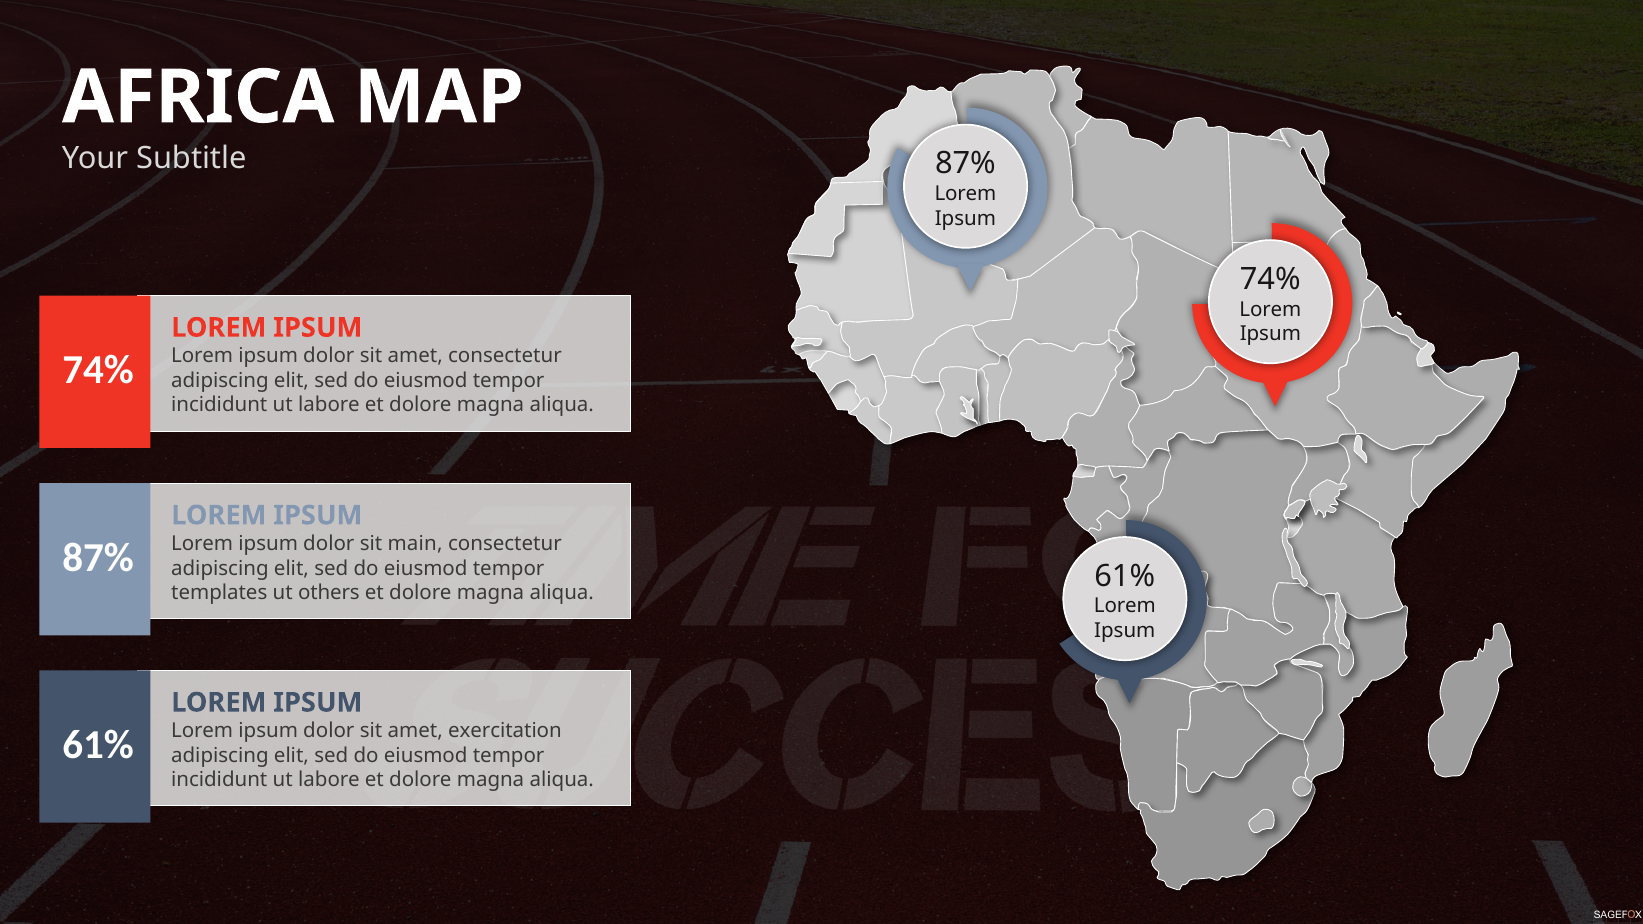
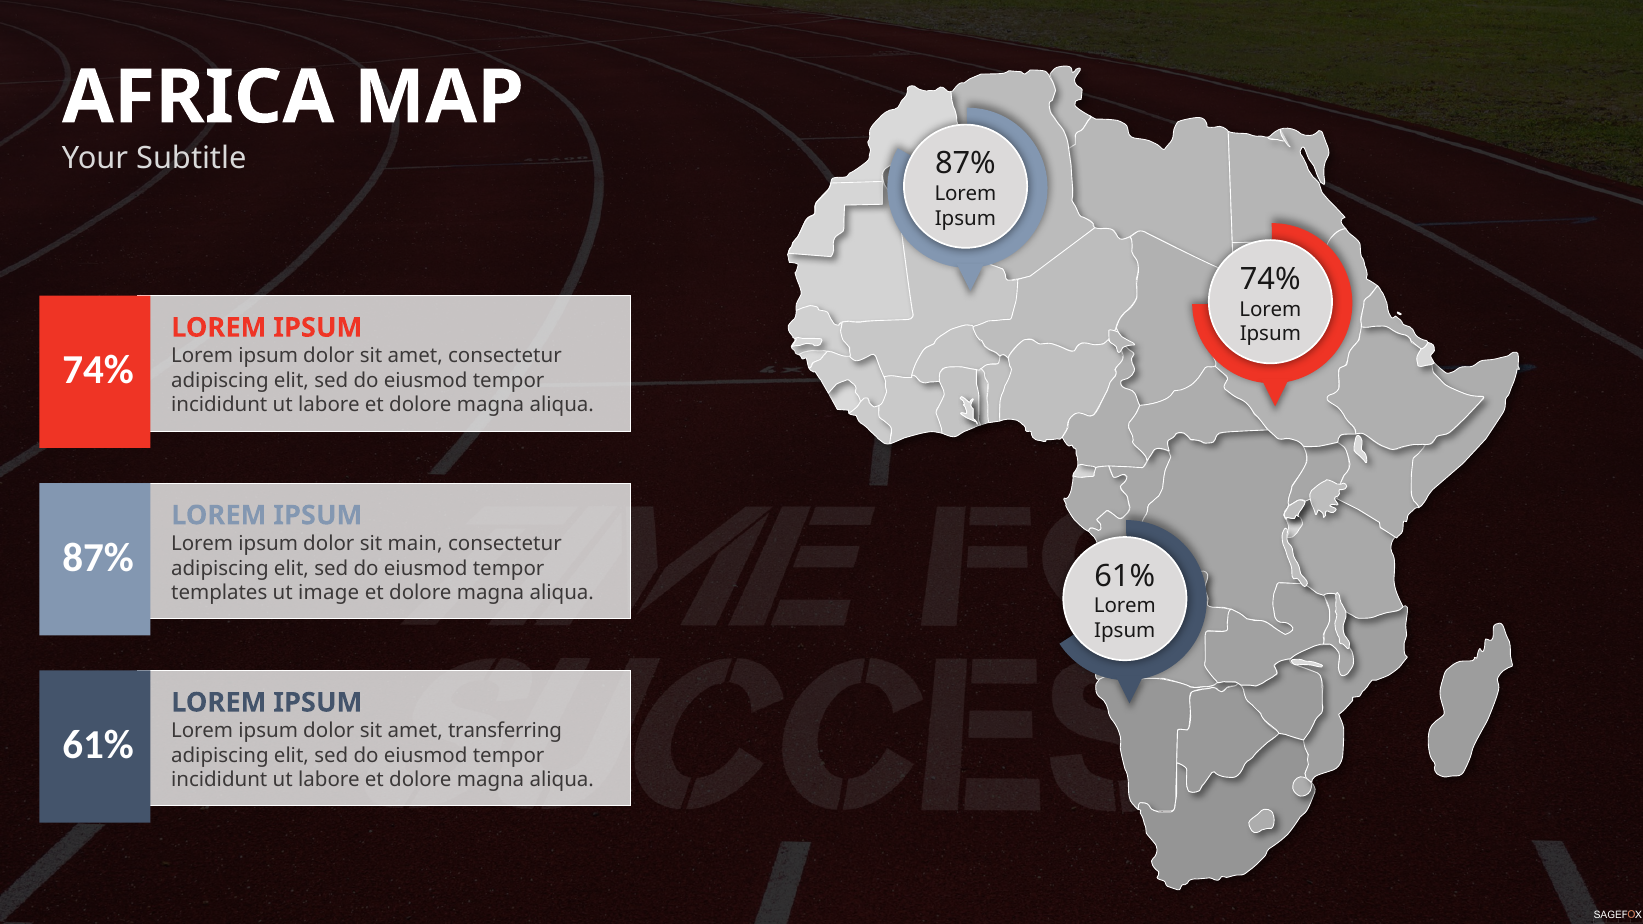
others: others -> image (329, 593)
exercitation: exercitation -> transferring (505, 731)
